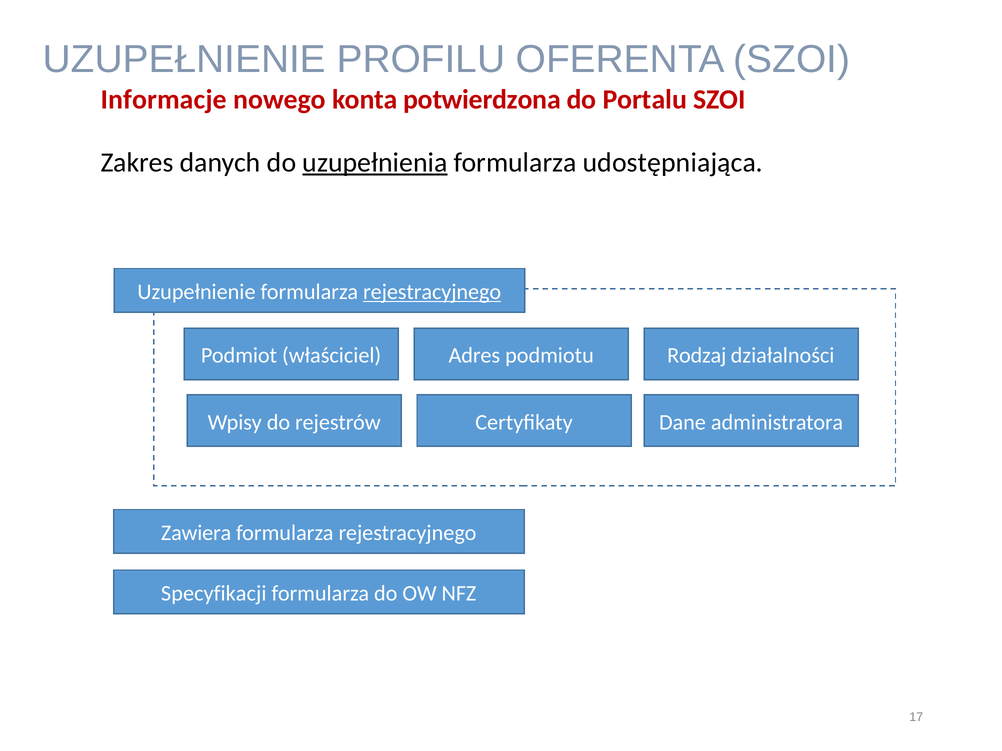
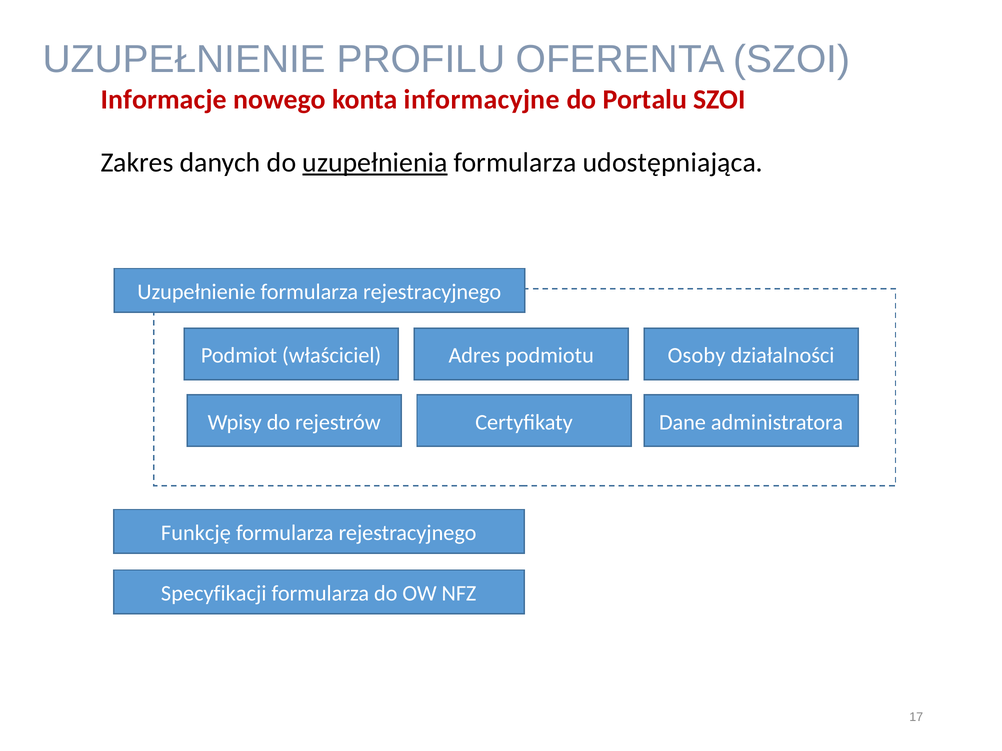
potwierdzona: potwierdzona -> informacyjne (482, 99)
rejestracyjnego underline: present -> none (432, 292)
Rodzaj: Rodzaj -> Osoby (697, 356)
Zawiera: Zawiera -> Funkcję (196, 533)
